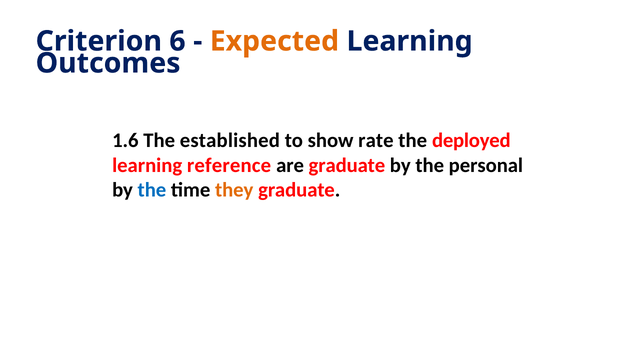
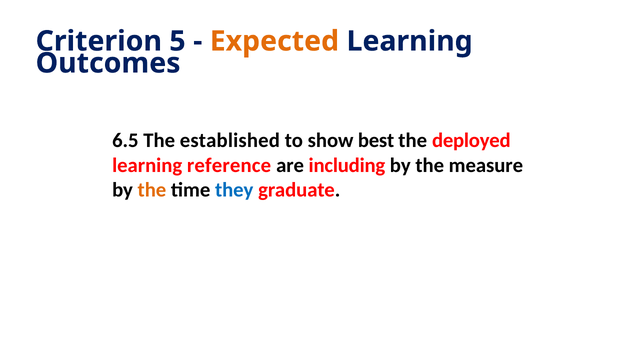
6: 6 -> 5 (177, 41)
1.6: 1.6 -> 6.5 (125, 141)
rate: rate -> best (376, 141)
are graduate: graduate -> including (347, 165)
personal: personal -> measure (486, 165)
the colour: blue -> orange (152, 190)
they colour: orange -> blue (234, 190)
